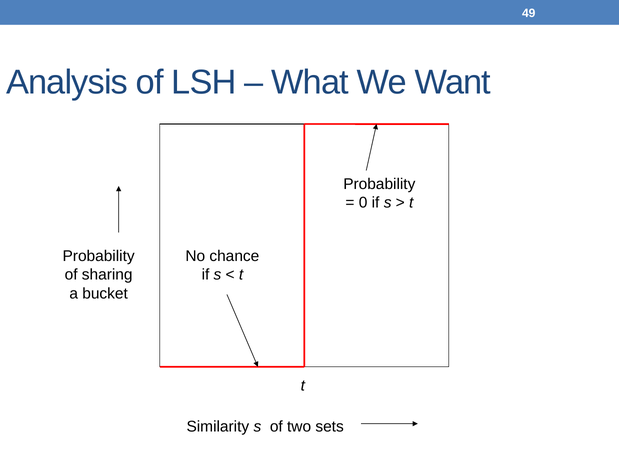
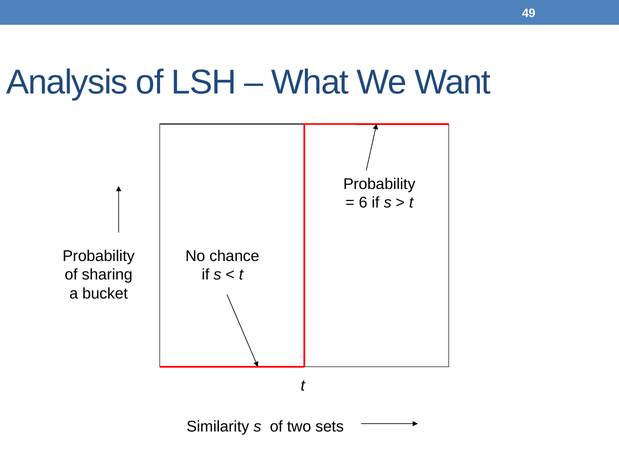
0: 0 -> 6 (363, 202)
